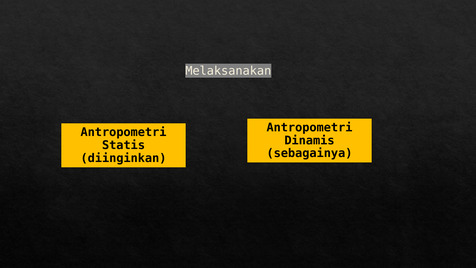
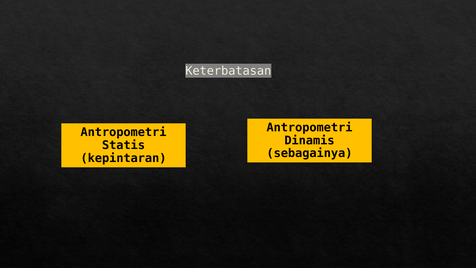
Melaksanakan: Melaksanakan -> Keterbatasan (228, 71)
diinginkan: diinginkan -> kepintaran (124, 158)
